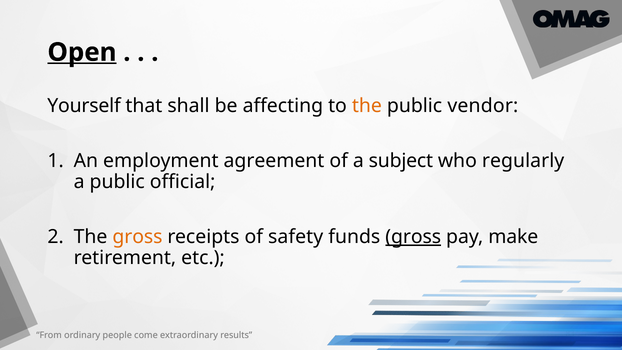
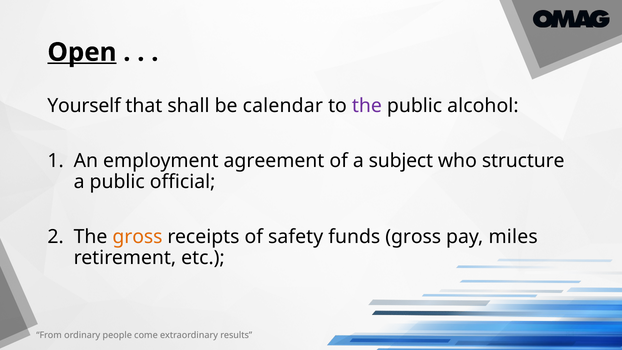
affecting: affecting -> calendar (283, 106)
the colour: orange -> purple (367, 106)
vendor: vendor -> alcohol (483, 106)
regularly: regularly -> structure (523, 161)
gross underline: present -> none (413, 237)
make: make -> miles (513, 237)
